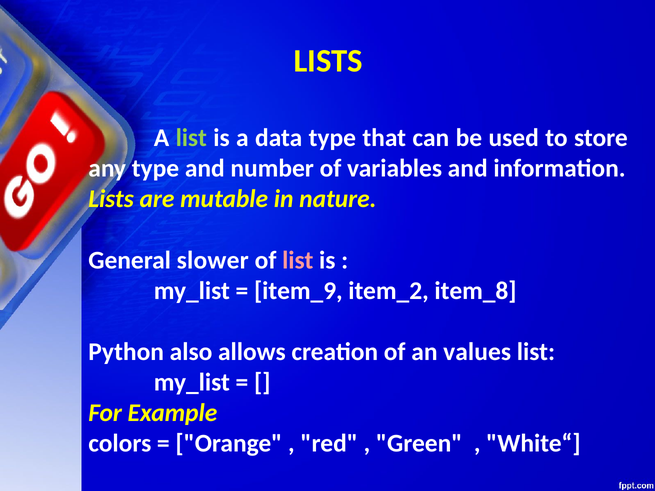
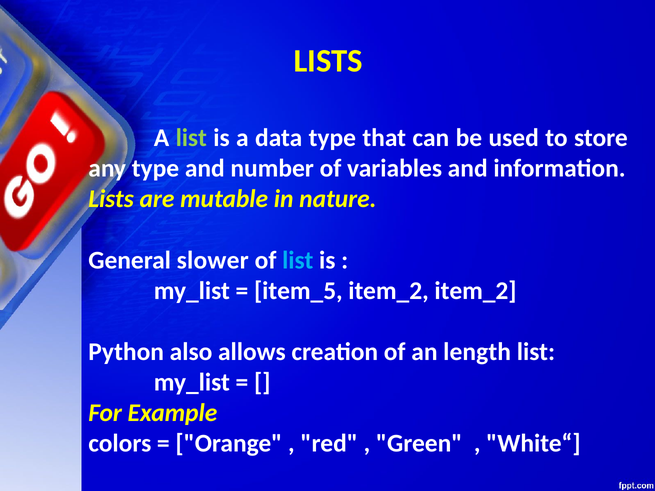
list colour: pink -> light blue (298, 260)
item_9: item_9 -> item_5 (298, 291)
item_2 item_8: item_8 -> item_2 (476, 291)
values: values -> length (477, 352)
